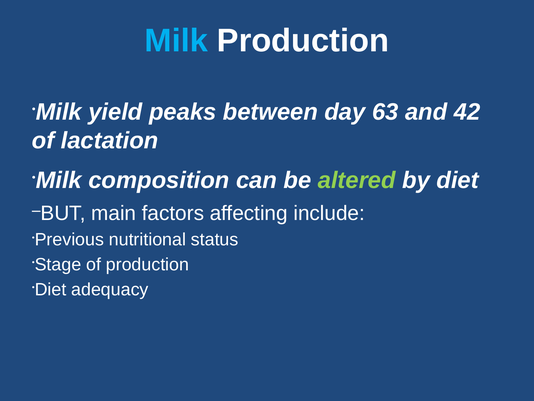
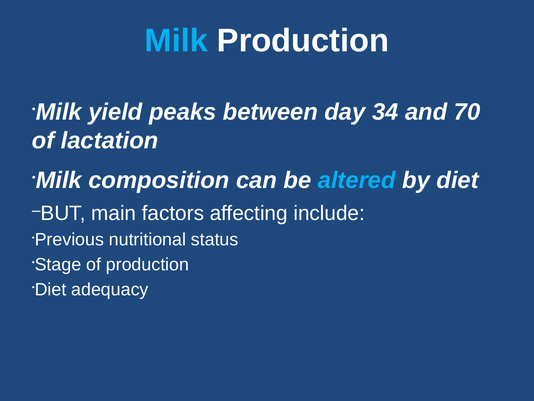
63: 63 -> 34 (385, 112)
42: 42 -> 70 (467, 112)
altered colour: light green -> light blue (357, 180)
